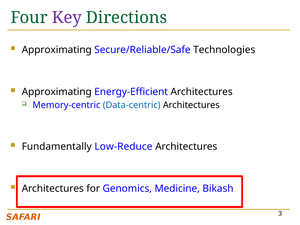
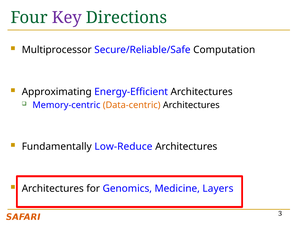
Approximating: Approximating -> Multiprocessor (57, 50)
Technologies: Technologies -> Computation (224, 50)
Data-centric colour: blue -> orange (132, 105)
Bikash: Bikash -> Layers (218, 189)
